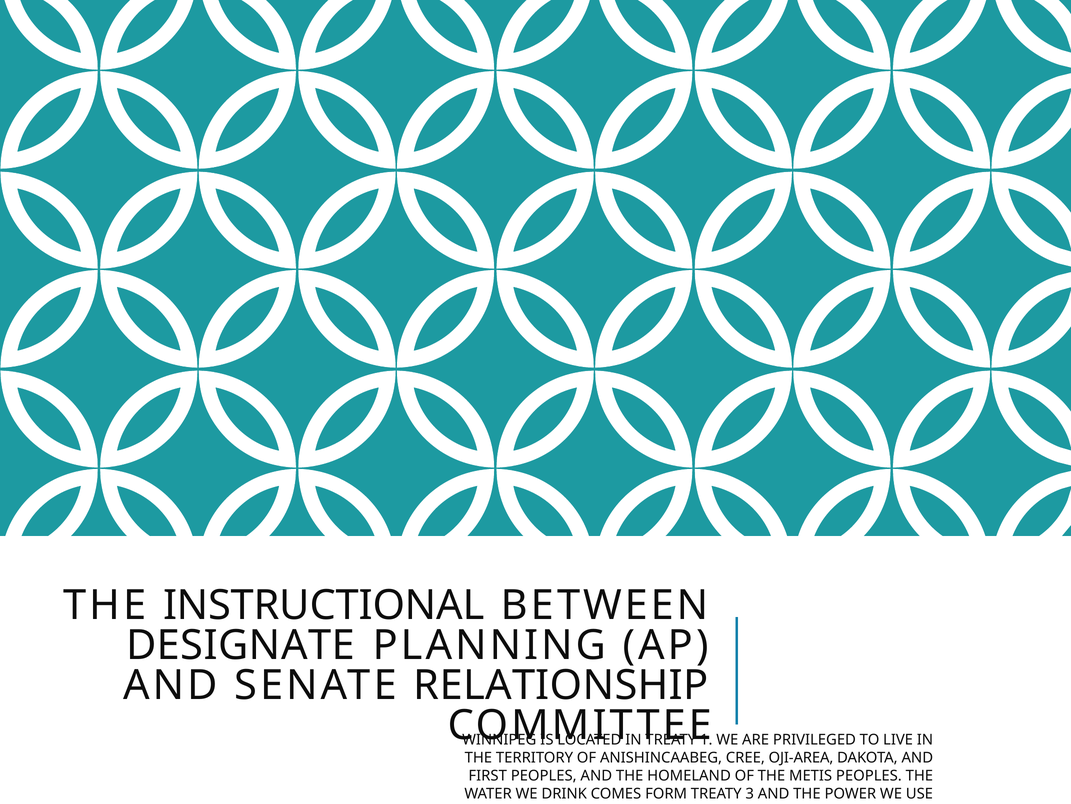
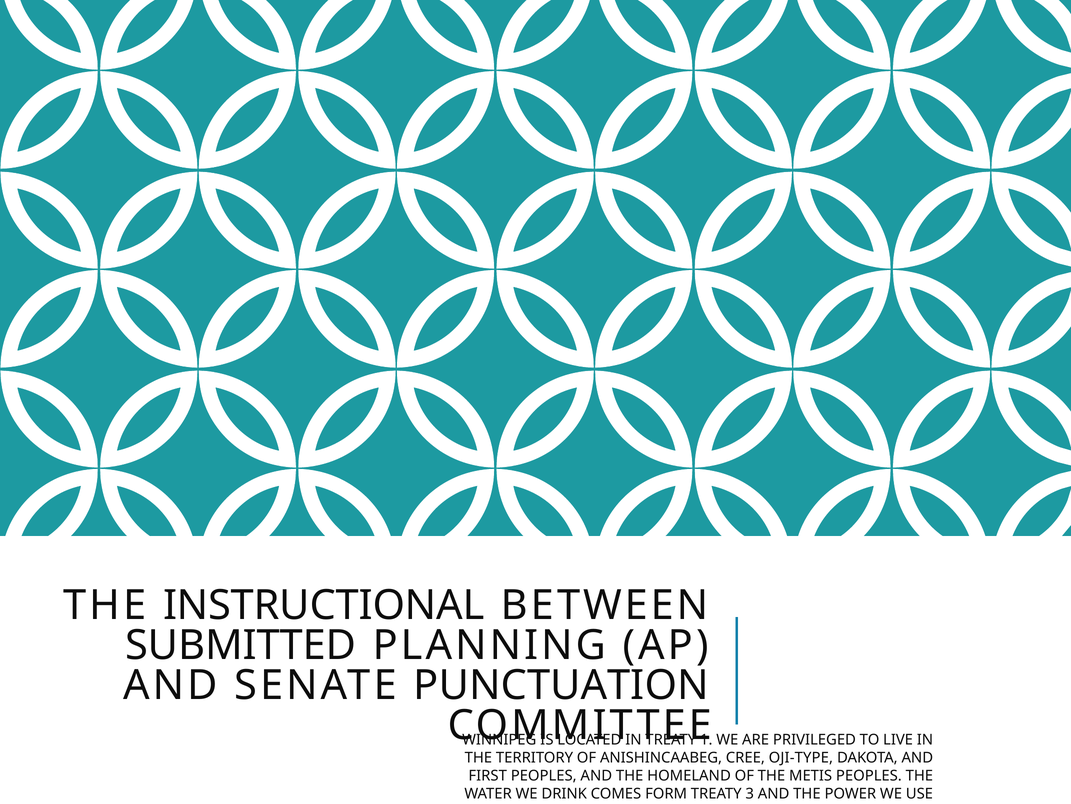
DESIGNATE: DESIGNATE -> SUBMITTED (241, 645)
RELATIONSHIP: RELATIONSHIP -> PUNCTUATION (561, 685)
OJI-AREA: OJI-AREA -> OJI-TYPE (801, 757)
